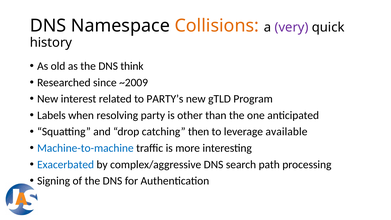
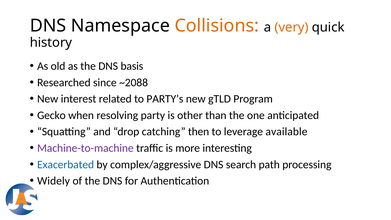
very colour: purple -> orange (292, 27)
think: think -> basis (132, 66)
~2009: ~2009 -> ~2088 (134, 83)
Labels: Labels -> Gecko (51, 115)
Machine-to-machine colour: blue -> purple (85, 148)
Signing: Signing -> Widely (54, 181)
